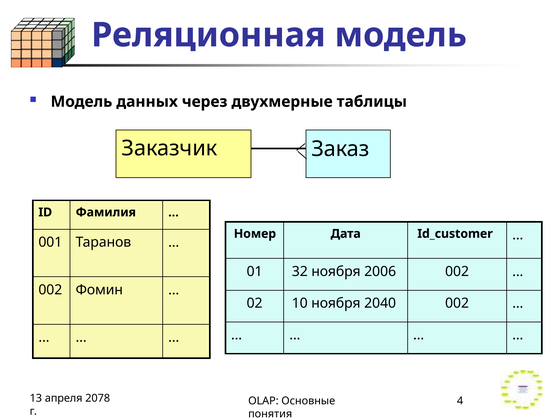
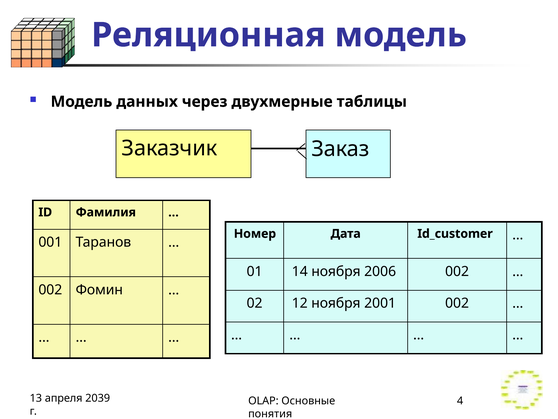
32: 32 -> 14 (300, 271)
10: 10 -> 12 (300, 303)
2040: 2040 -> 2001 (380, 303)
2078: 2078 -> 2039 (98, 398)
